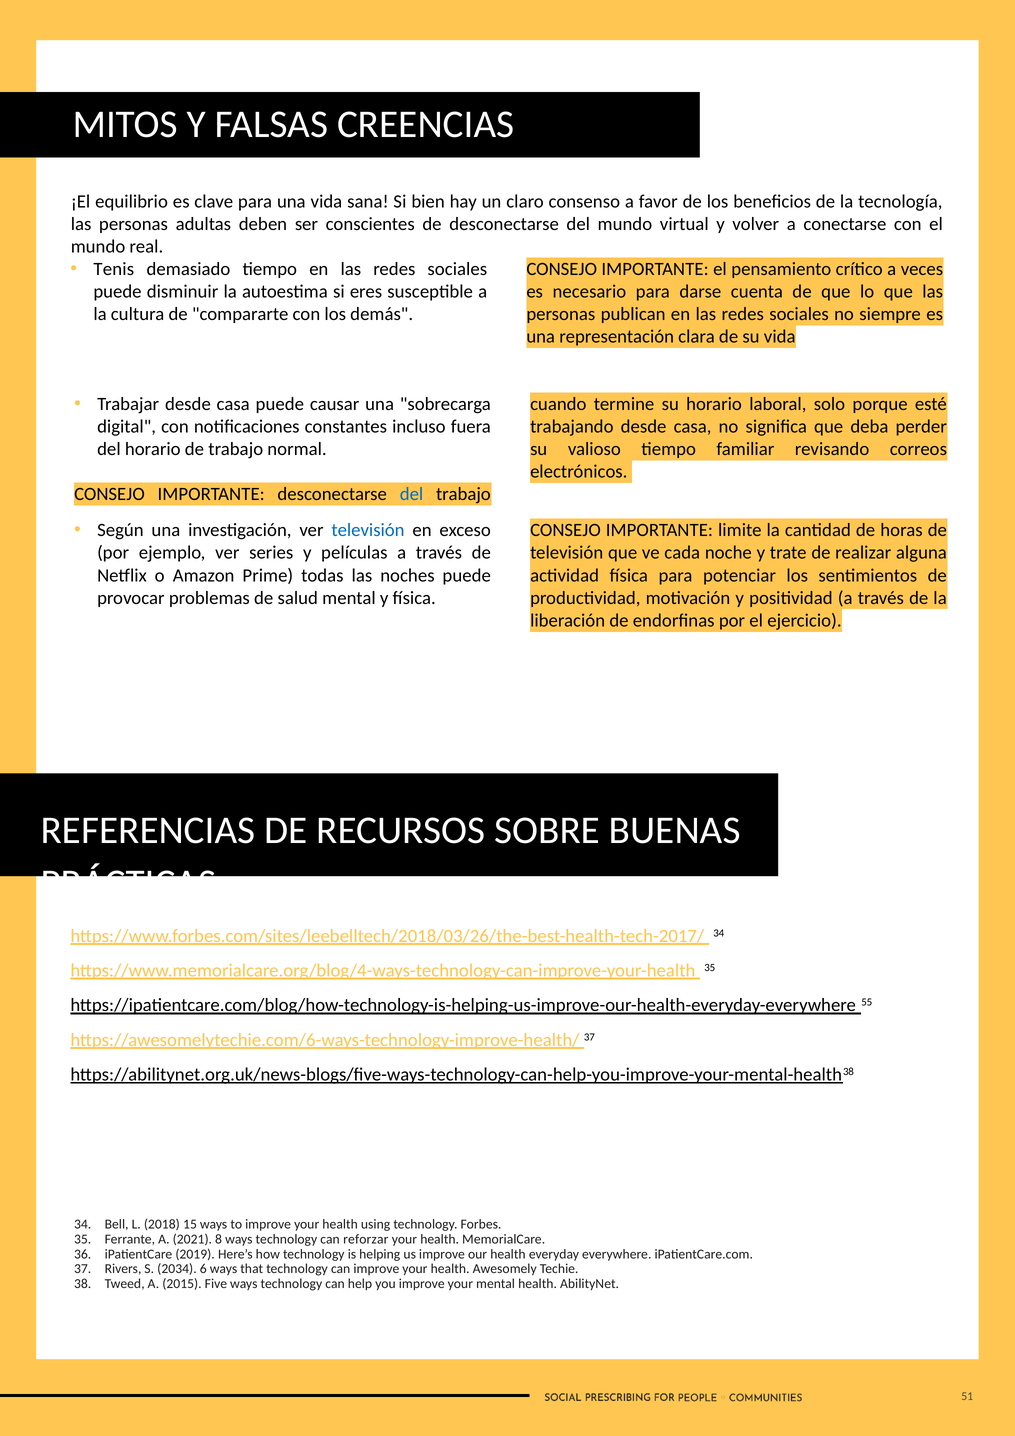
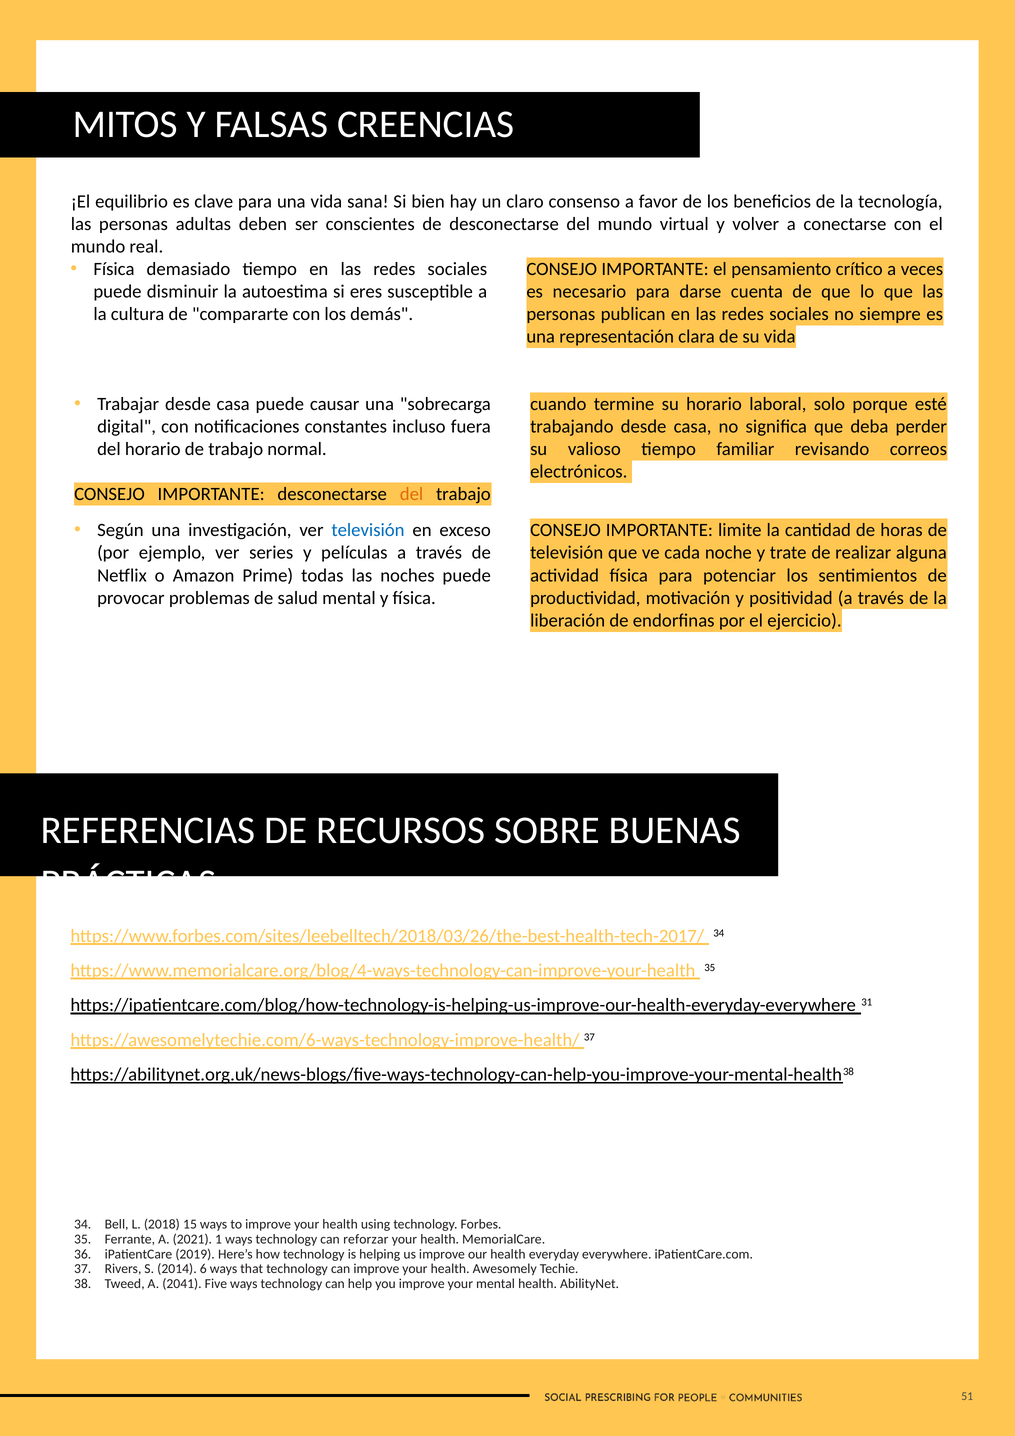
Tenis: Tenis -> Física (114, 269)
del colour: blue -> orange (412, 494)
55: 55 -> 31 (867, 1002)
8: 8 -> 1 (219, 1239)
2034: 2034 -> 2014 (177, 1269)
2015: 2015 -> 2041 (182, 1283)
